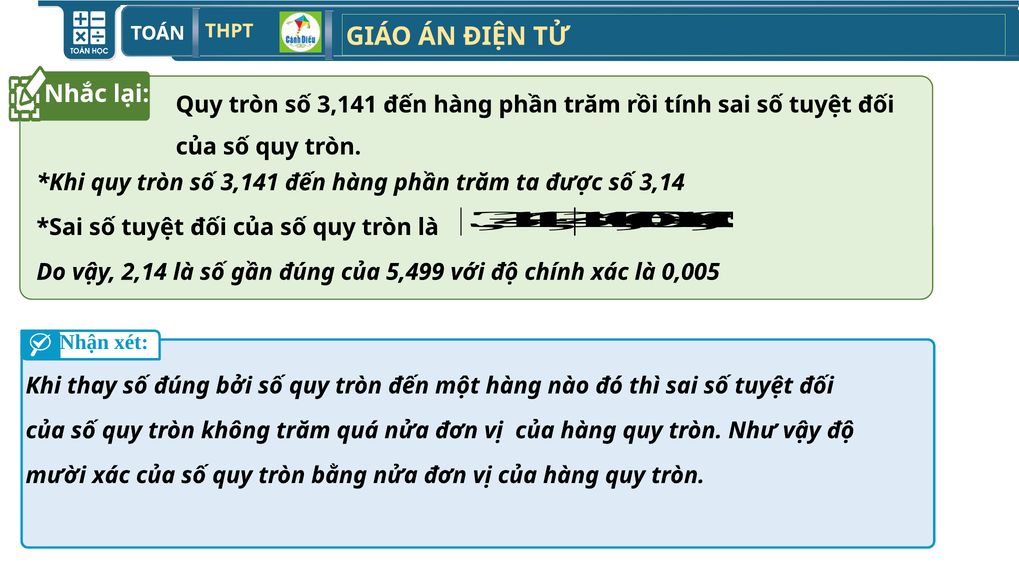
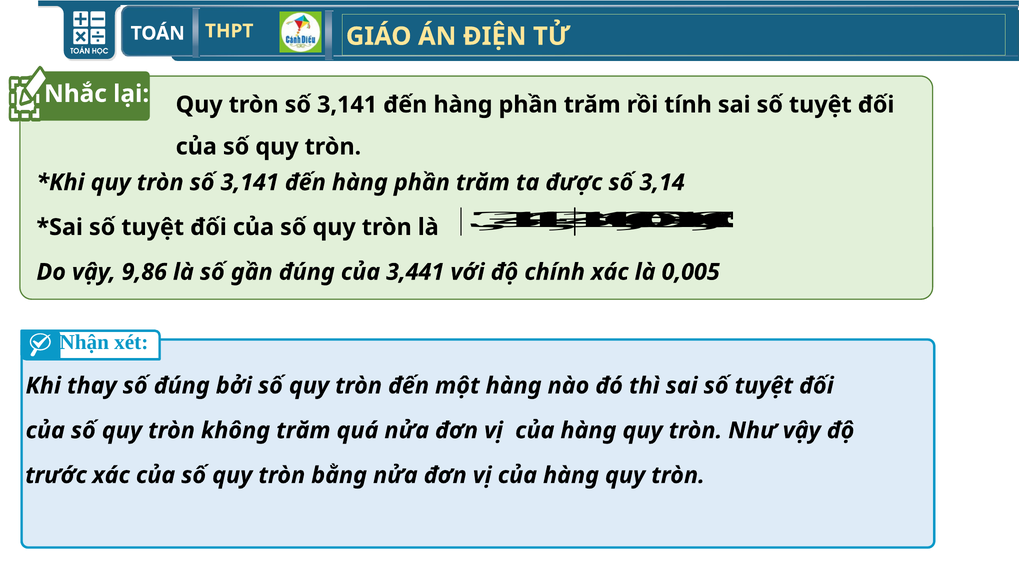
2,14: 2,14 -> 9,86 (144, 272)
5,499: 5,499 -> 3,441 (415, 272)
mười: mười -> trước (56, 476)
